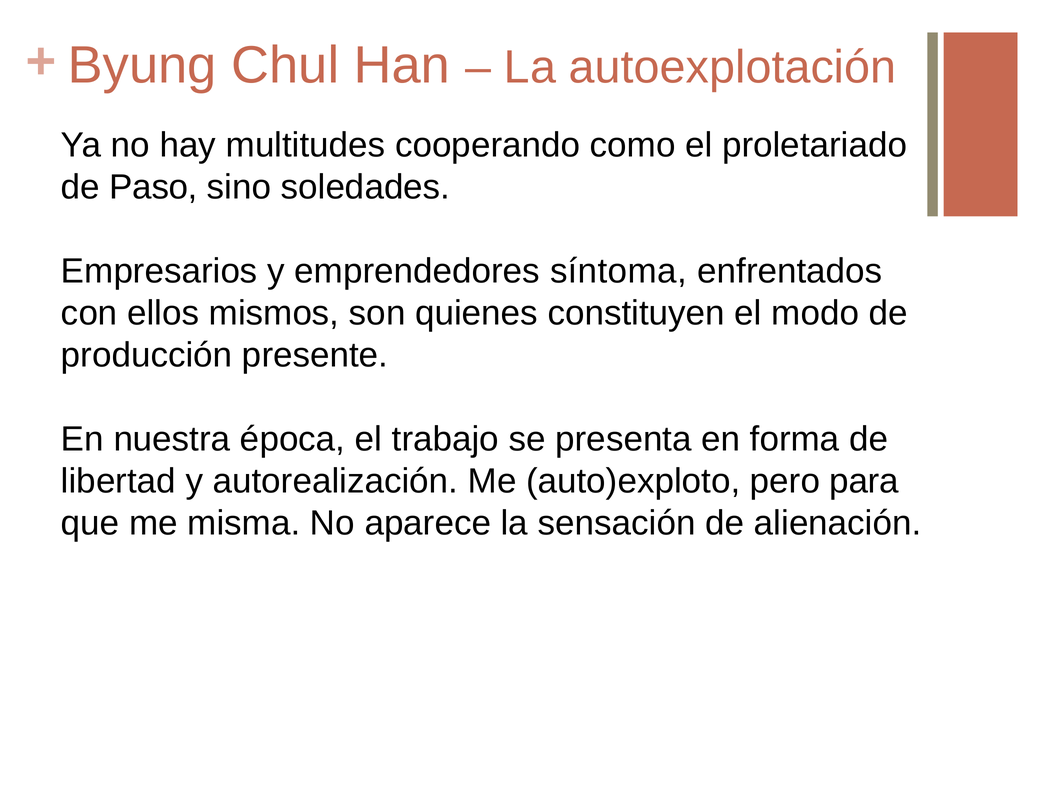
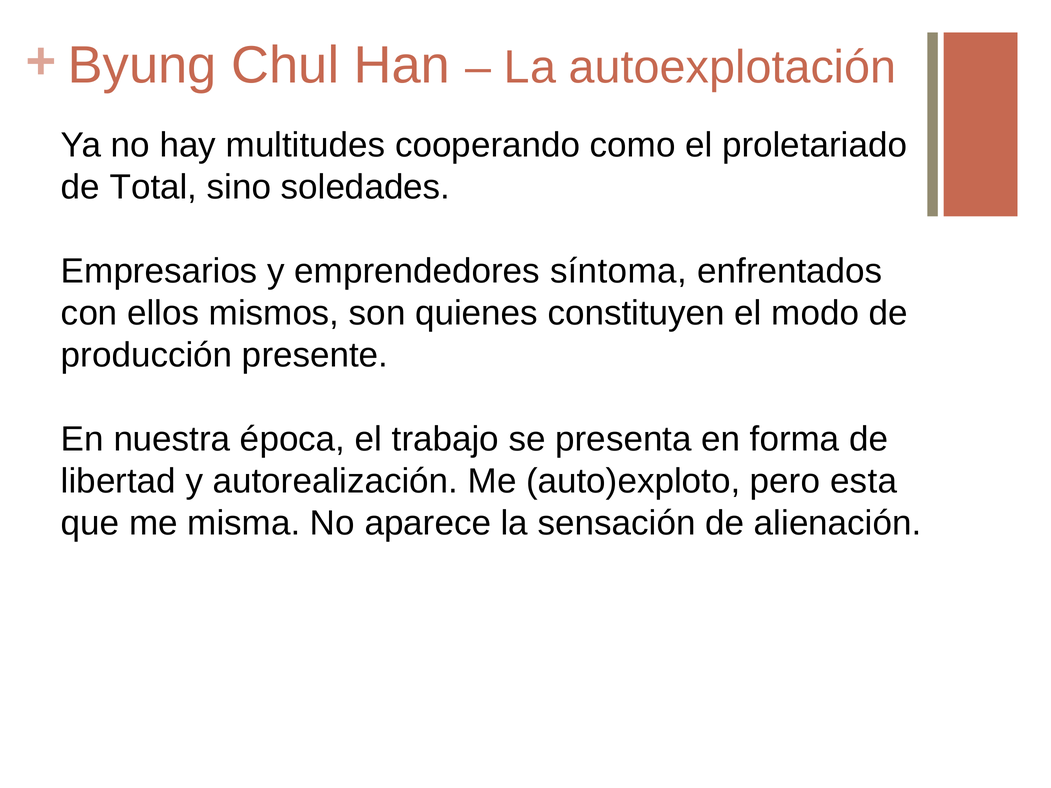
Paso: Paso -> Total (153, 187)
para: para -> esta (864, 482)
